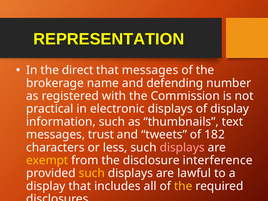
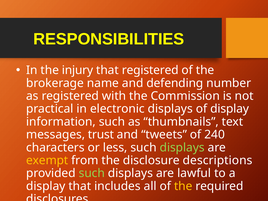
REPRESENTATION: REPRESENTATION -> RESPONSIBILITIES (109, 39)
direct: direct -> injury (78, 70)
that messages: messages -> registered (150, 70)
182: 182 -> 240 (215, 135)
displays colour: pink -> light green (182, 147)
interference: interference -> descriptions (218, 160)
such colour: yellow -> light green (92, 173)
